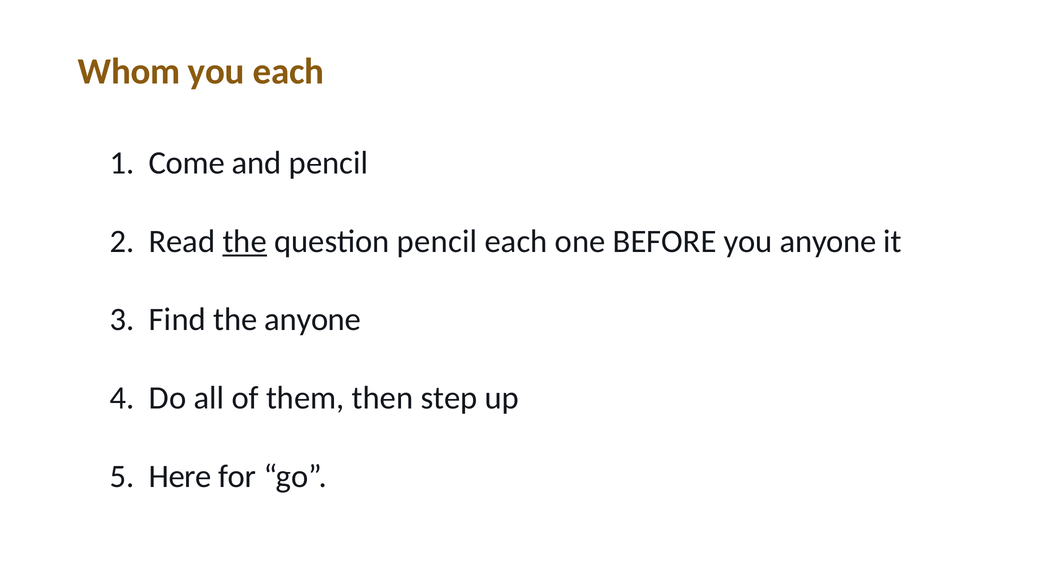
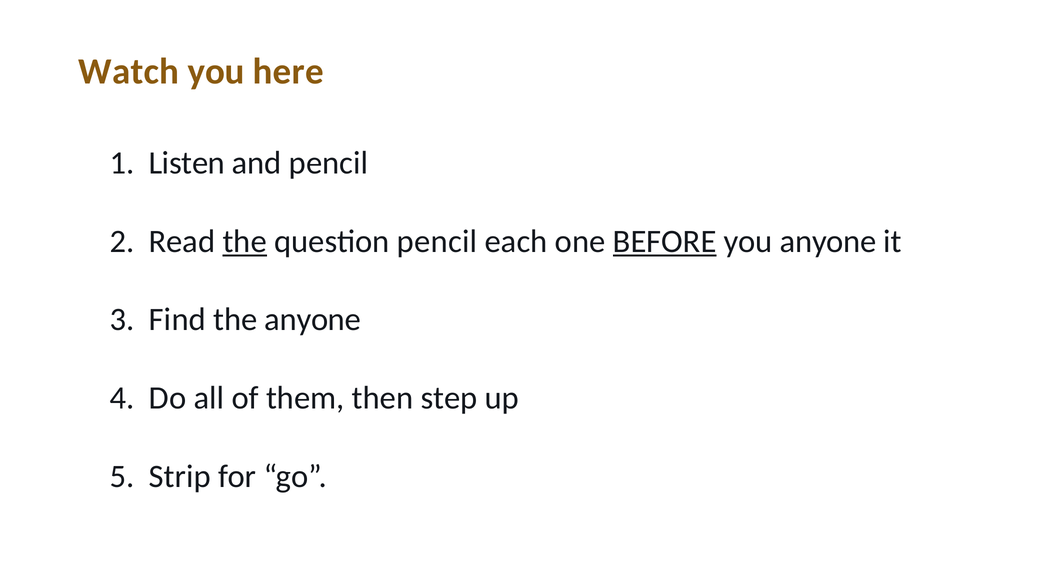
Whom: Whom -> Watch (129, 72)
you each: each -> here (288, 72)
Come: Come -> Listen (187, 163)
BEFORE underline: none -> present (665, 241)
Here: Here -> Strip (180, 476)
